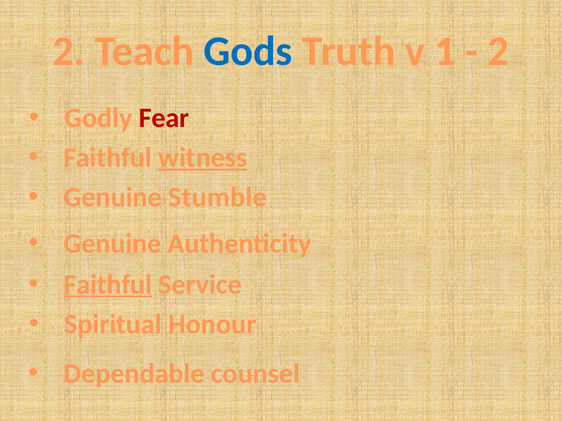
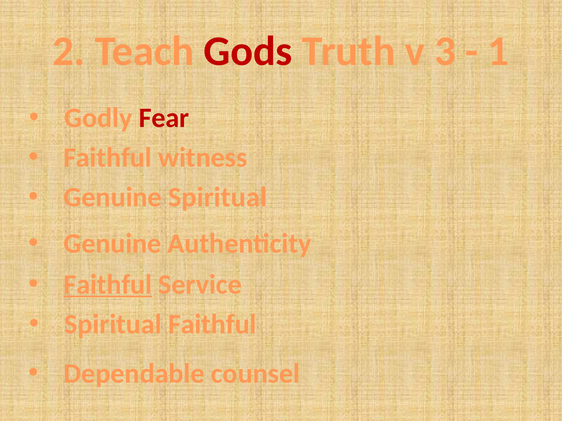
Gods colour: blue -> red (248, 51)
1: 1 -> 3 (445, 51)
2: 2 -> 1 (498, 51)
witness underline: present -> none (203, 158)
Genuine Stumble: Stumble -> Spiritual (218, 197)
Spiritual Honour: Honour -> Faithful (212, 325)
